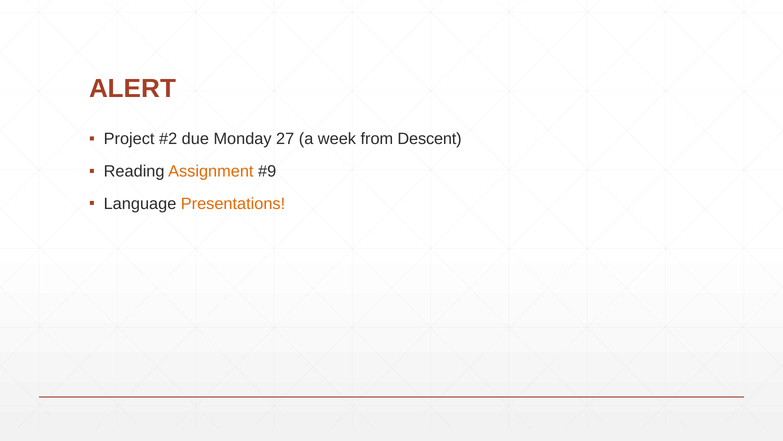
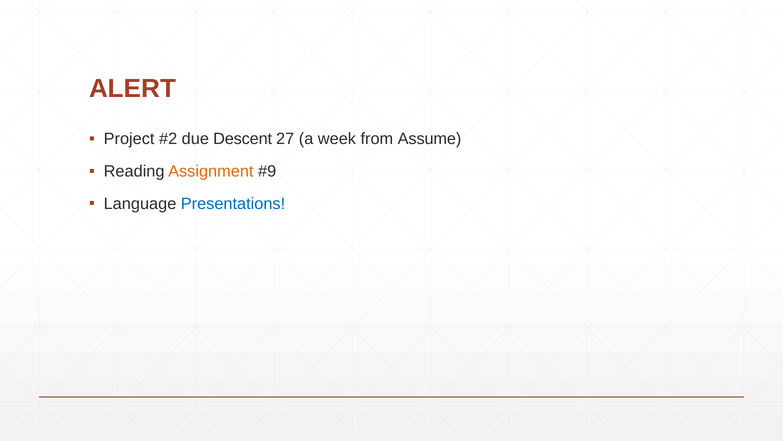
Monday: Monday -> Descent (243, 139)
Descent: Descent -> Assume (430, 139)
Presentations colour: orange -> blue (233, 203)
